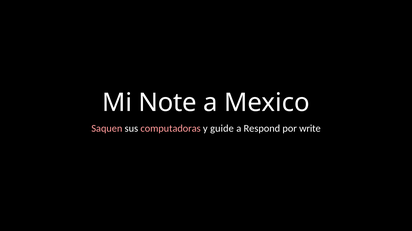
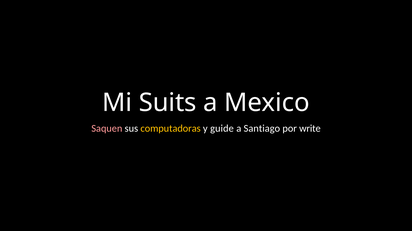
Note: Note -> Suits (168, 103)
computadoras colour: pink -> yellow (171, 129)
Respond: Respond -> Santiago (262, 129)
